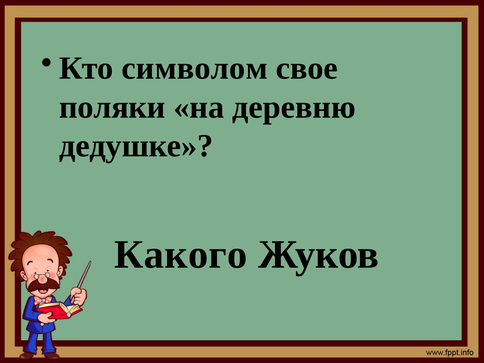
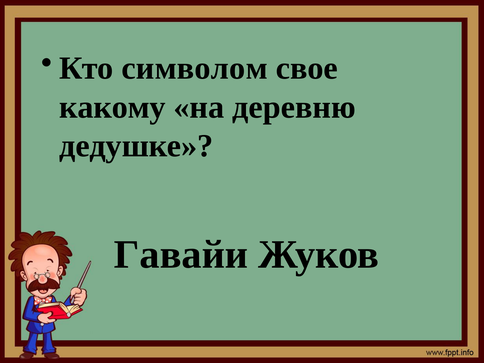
поляки: поляки -> какому (112, 107)
Какого: Какого -> Гавайи (181, 254)
